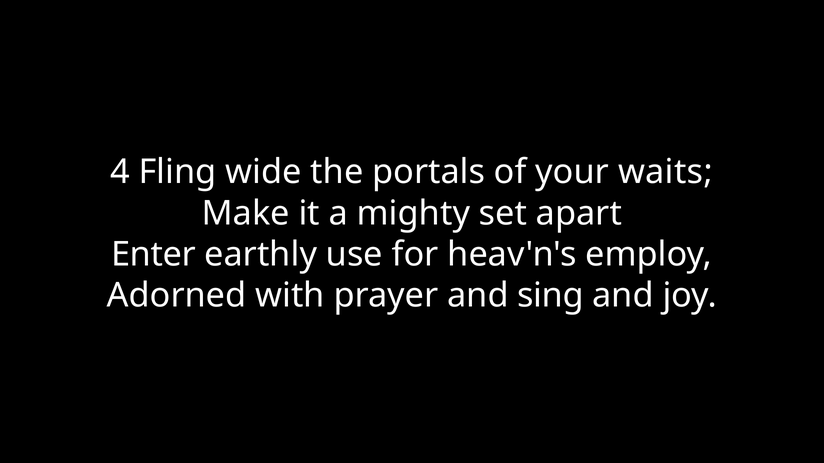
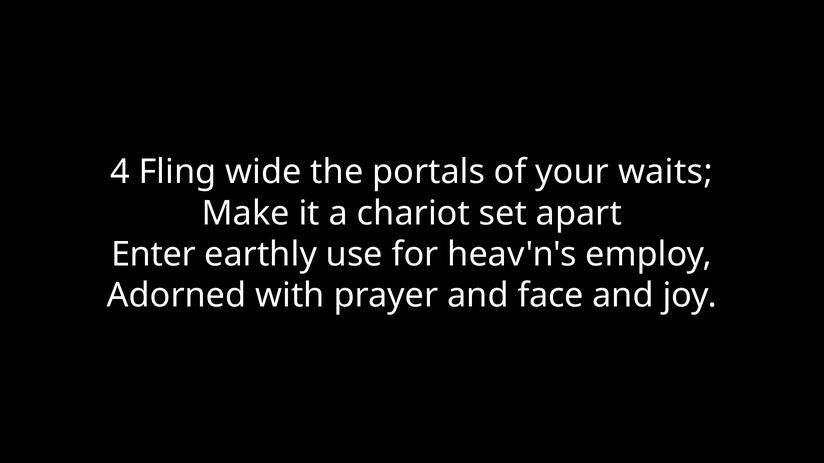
mighty: mighty -> chariot (413, 214)
sing: sing -> face (551, 296)
